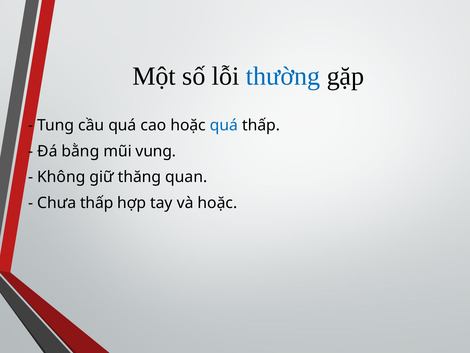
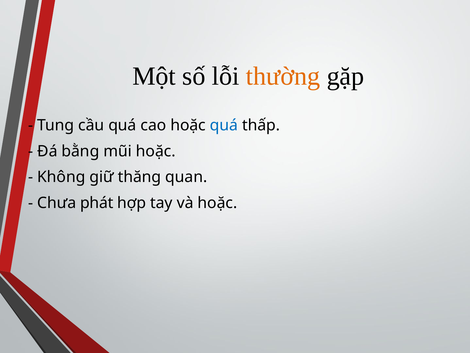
thường colour: blue -> orange (283, 76)
mũi vung: vung -> hoặc (156, 151)
Chưa thấp: thấp -> phát (97, 203)
